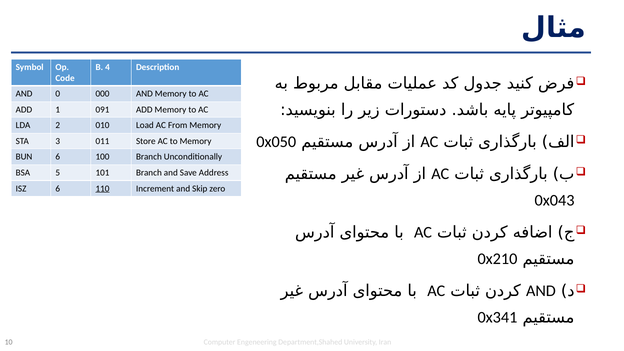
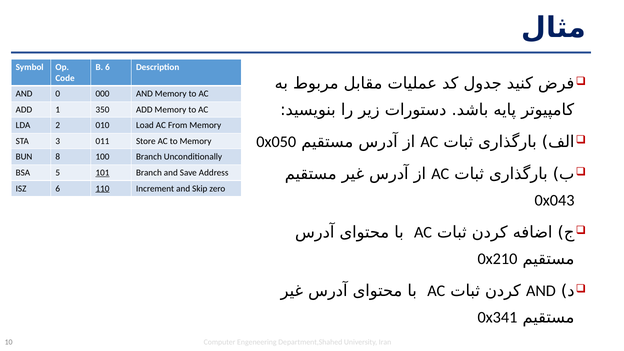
B 4: 4 -> 6 (108, 67)
091: 091 -> 350 (103, 110)
BUN 6: 6 -> 8 (58, 157)
101 underline: none -> present (103, 173)
